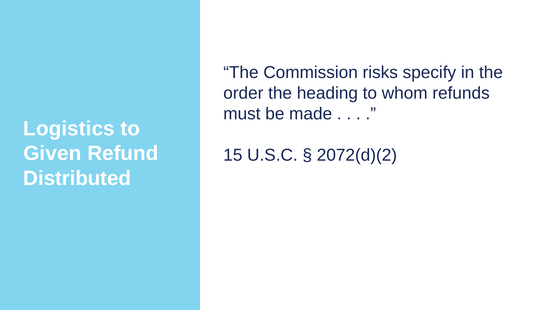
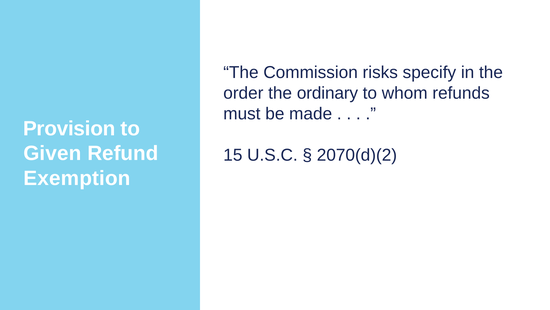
heading: heading -> ordinary (327, 93)
Logistics: Logistics -> Provision (69, 128)
2072(d)(2: 2072(d)(2 -> 2070(d)(2 (357, 155)
Distributed: Distributed -> Exemption (77, 178)
